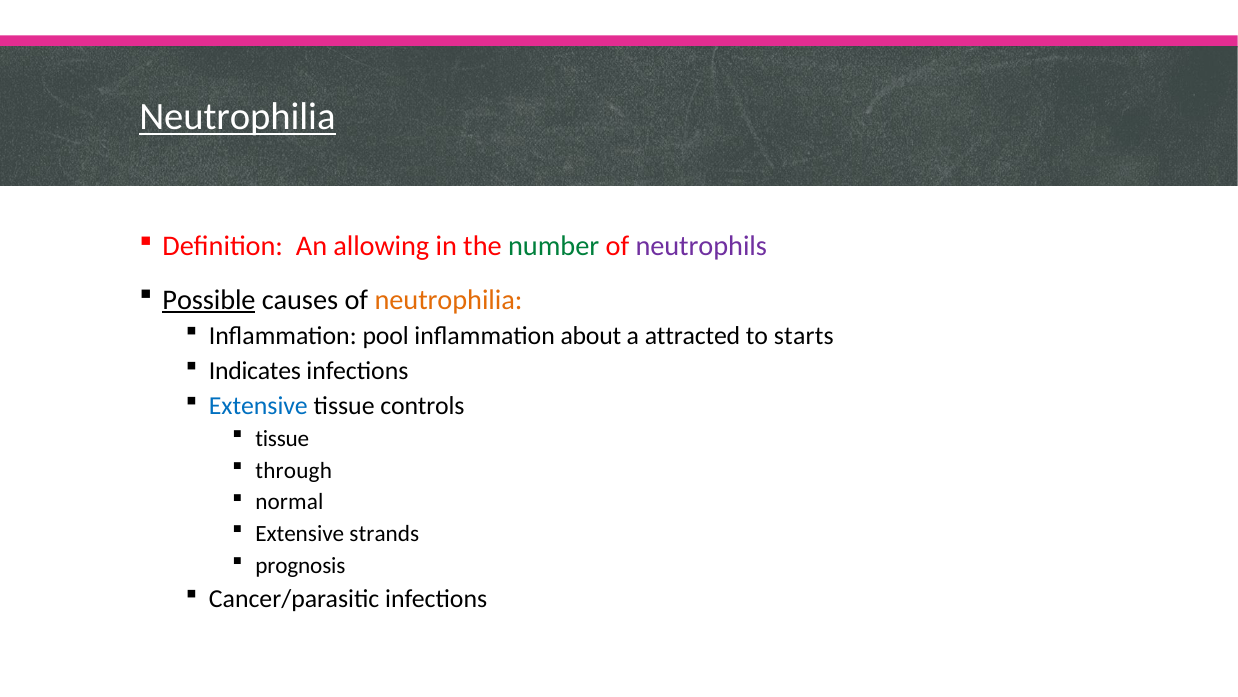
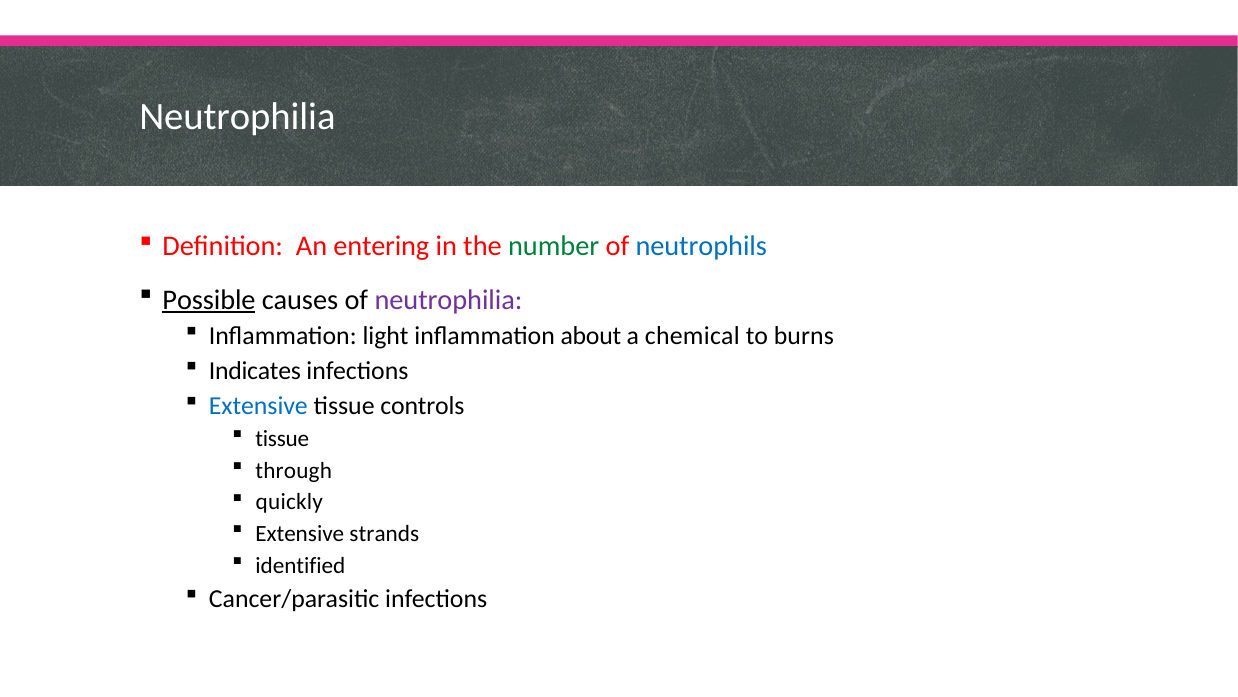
Neutrophilia underline: present -> none (237, 117)
allowing: allowing -> entering (381, 246)
neutrophils colour: purple -> blue (701, 246)
neutrophilia colour: orange -> purple (448, 299)
pool: pool -> light (386, 336)
attracted: attracted -> chemical (692, 336)
starts: starts -> burns (804, 336)
normal: normal -> quickly (289, 502)
prognosis: prognosis -> identified (300, 565)
